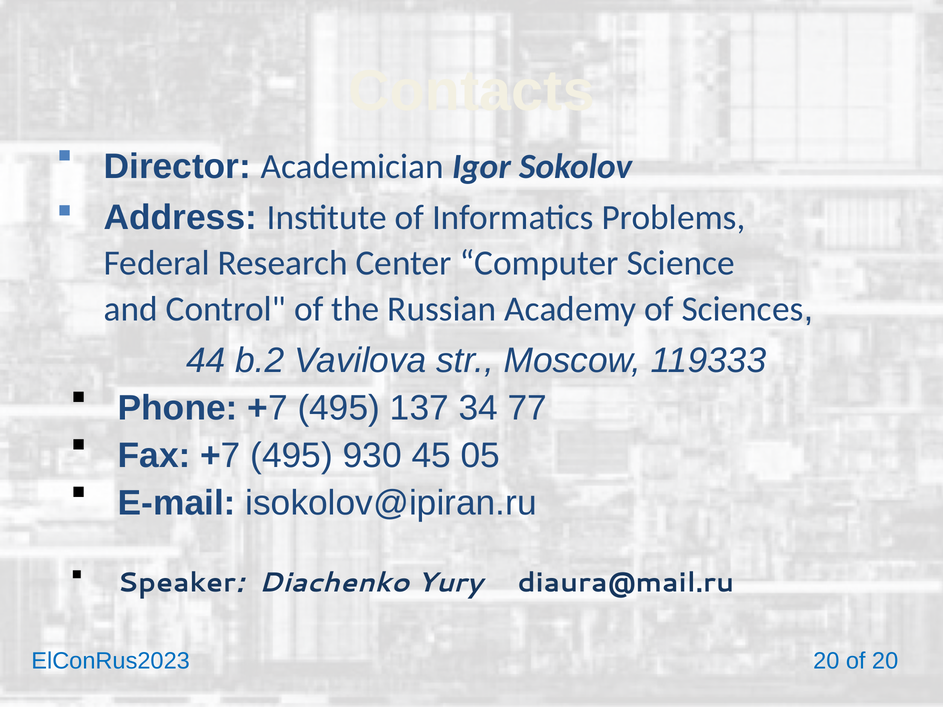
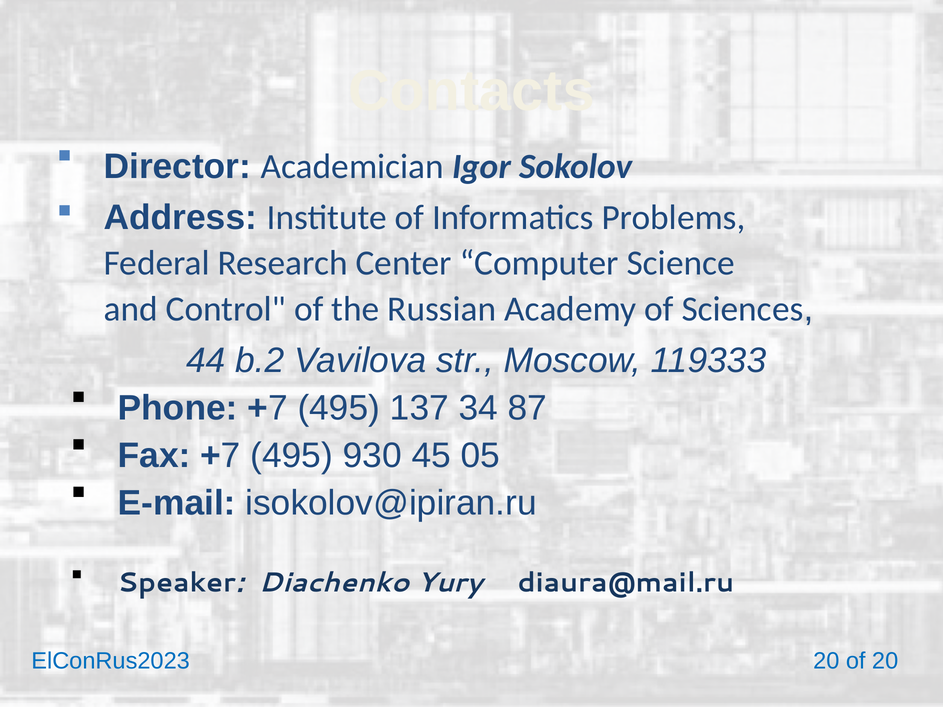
77: 77 -> 87 (527, 408)
